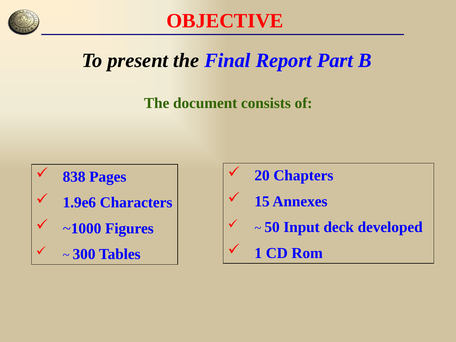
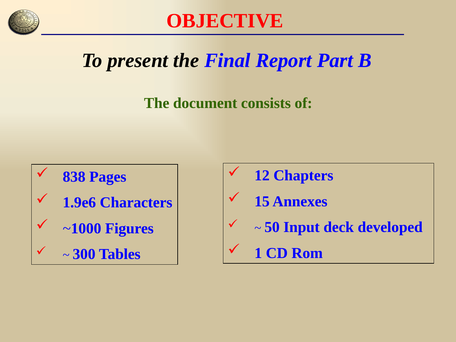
20: 20 -> 12 (262, 176)
